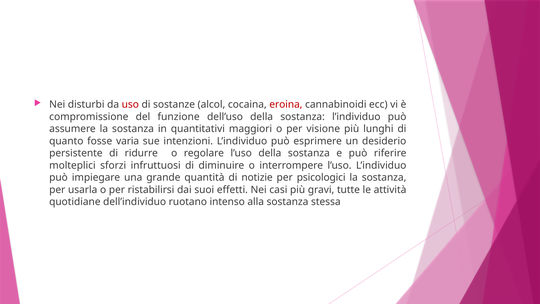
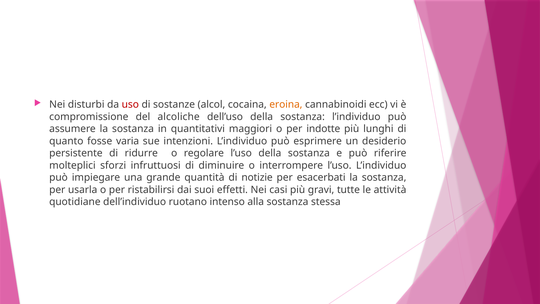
eroina colour: red -> orange (286, 105)
funzione: funzione -> alcoliche (179, 117)
visione: visione -> indotte (323, 129)
psicologici: psicologici -> esacerbati (321, 177)
